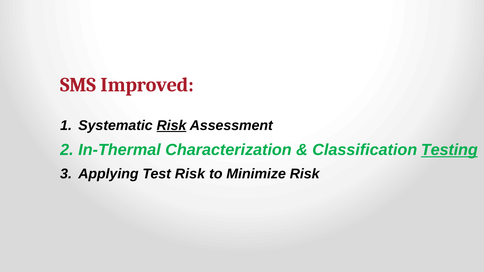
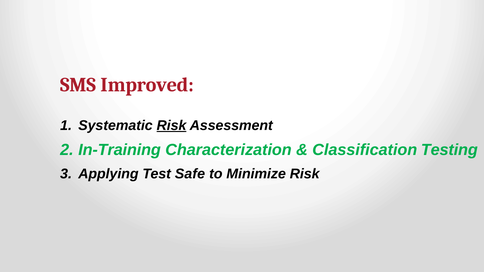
In-Thermal: In-Thermal -> In-Training (120, 150)
Testing underline: present -> none (449, 150)
Test Risk: Risk -> Safe (190, 174)
